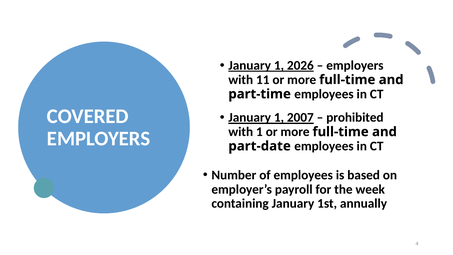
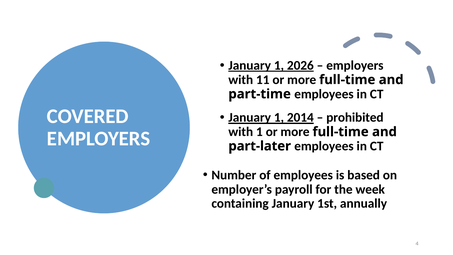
2007: 2007 -> 2014 (300, 117)
part-date: part-date -> part-later (260, 146)
